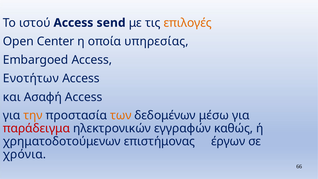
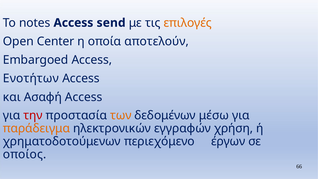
ιστού: ιστού -> notes (35, 23)
υπηρεσίας: υπηρεσίας -> αποτελούν (157, 41)
την colour: orange -> red (33, 116)
παράδειγμα colour: red -> orange (36, 129)
καθώς: καθώς -> χρήση (234, 129)
επιστήμονας: επιστήμονας -> περιεχόμενο (159, 141)
χρόνια: χρόνια -> οποίος (25, 154)
